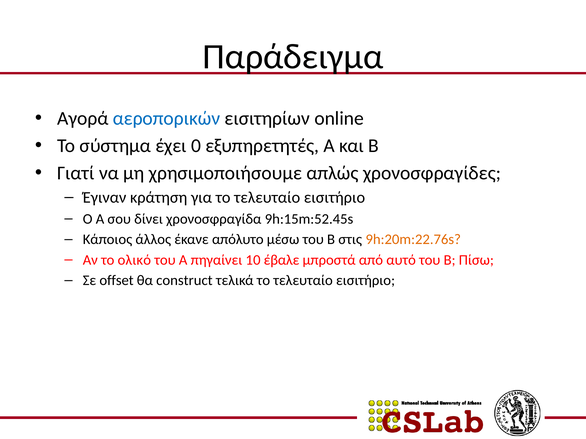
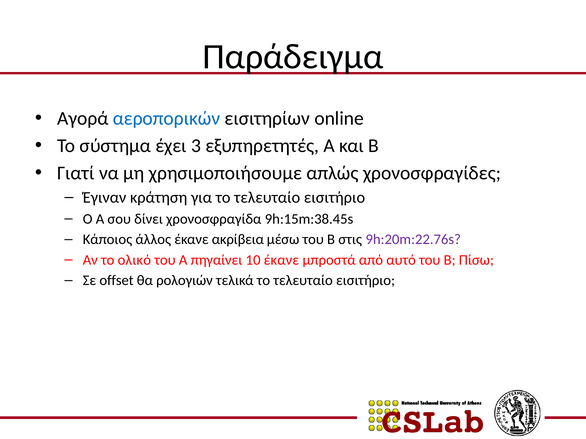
0: 0 -> 3 (196, 146)
9h:15m:52.45s: 9h:15m:52.45s -> 9h:15m:38.45s (309, 219)
απόλυτο: απόλυτο -> ακρίβεια (238, 240)
9h:20m:22.76s colour: orange -> purple (413, 240)
10 έβαλε: έβαλε -> έκανε (281, 260)
construct: construct -> ρολογιών (184, 281)
